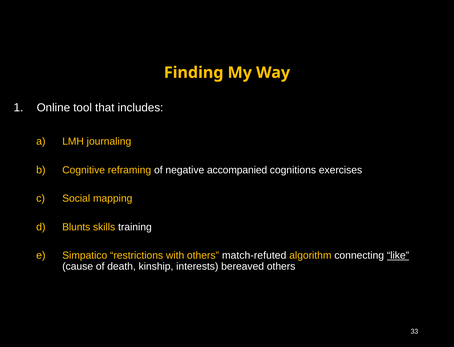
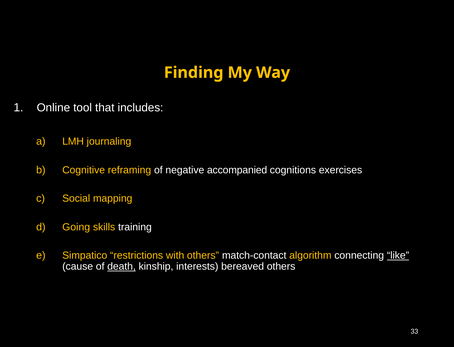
Blunts: Blunts -> Going (76, 227)
match-refuted: match-refuted -> match-contact (254, 256)
death underline: none -> present (122, 267)
